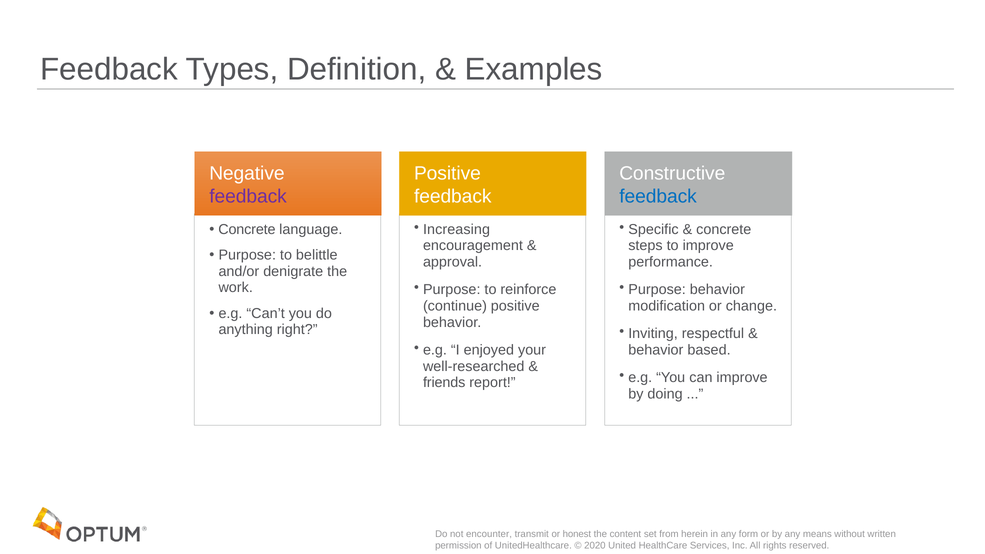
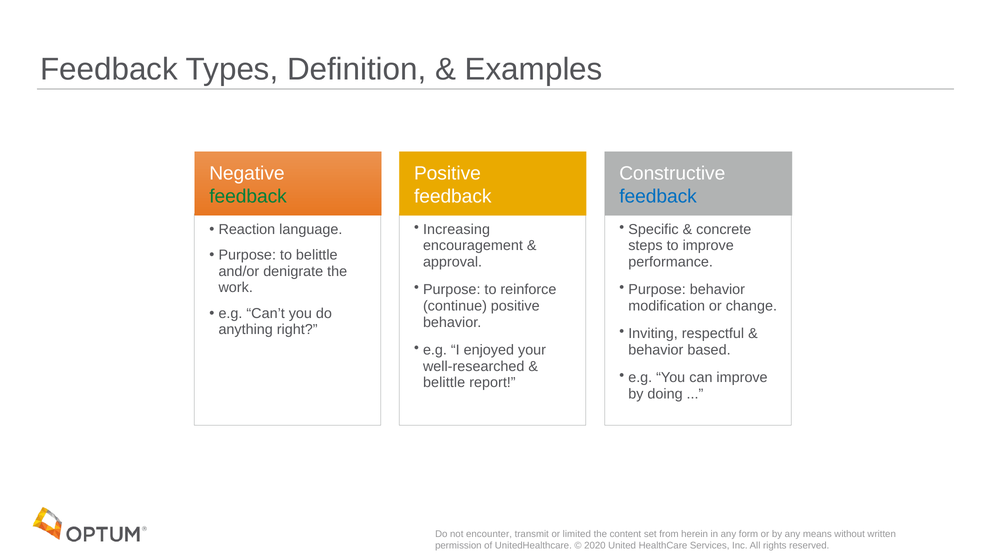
feedback colour: purple -> green (248, 196)
Concrete: Concrete -> Reaction (247, 229)
friends: friends -> belittle (444, 383)
honest: honest -> limited (577, 534)
